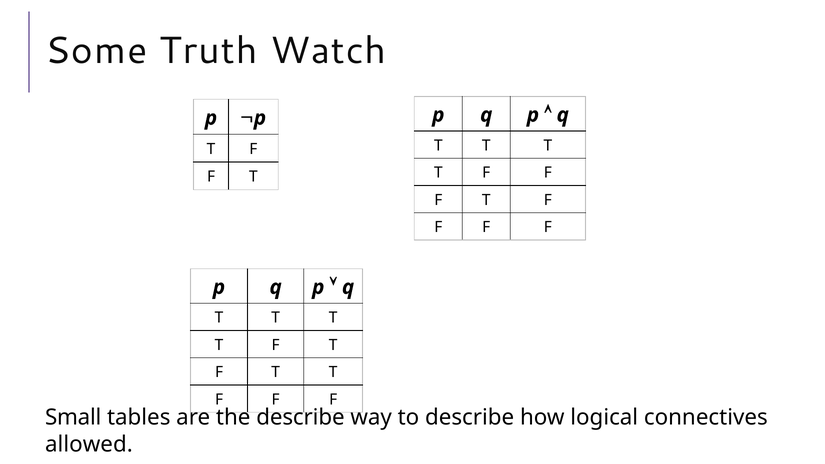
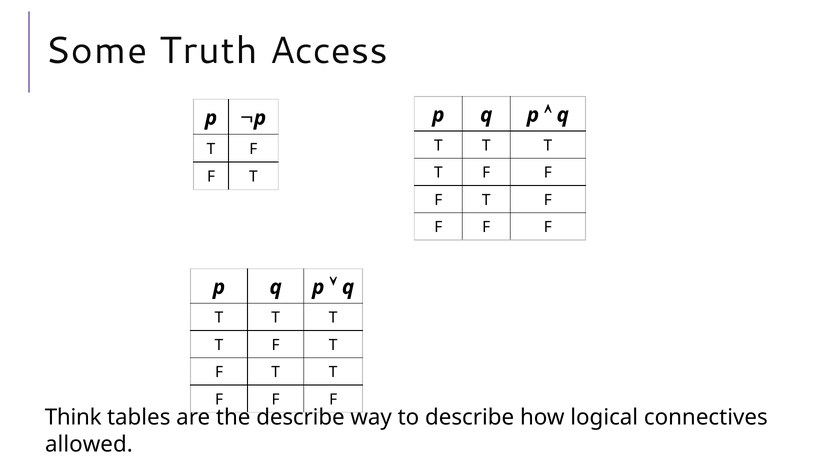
Watch: Watch -> Access (329, 51)
Small: Small -> Think (73, 417)
